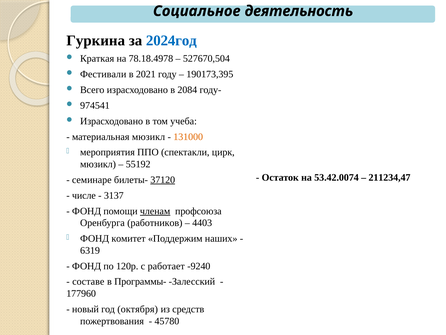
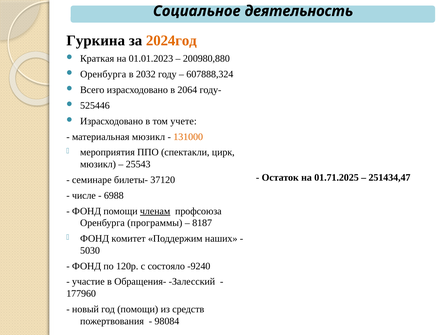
2024год colour: blue -> orange (171, 40)
78.18.4978: 78.18.4978 -> 01.01.2023 (151, 59)
527670,504: 527670,504 -> 200980,880 (206, 59)
Фестивали: Фестивали -> Оренбурга (103, 74)
2021: 2021 -> 2032 (146, 74)
190173,395: 190173,395 -> 607888,324 (210, 74)
2084: 2084 -> 2064 (187, 90)
974541: 974541 -> 525446 (95, 105)
учеба: учеба -> учете (184, 121)
55192: 55192 -> 25543 (138, 164)
53.42.0074: 53.42.0074 -> 01.71.2025 (337, 177)
211234,47: 211234,47 -> 251434,47 (390, 177)
37120 underline: present -> none (163, 180)
3137: 3137 -> 6988 (114, 195)
работников: работников -> программы (155, 223)
4403: 4403 -> 8187 (202, 223)
6319: 6319 -> 5030 (90, 250)
работает: работает -> состояло (166, 266)
составе: составе -> участие (88, 281)
Программы-: Программы- -> Обращения- (140, 281)
год октября: октября -> помощи (138, 309)
45780: 45780 -> 98084 (167, 321)
